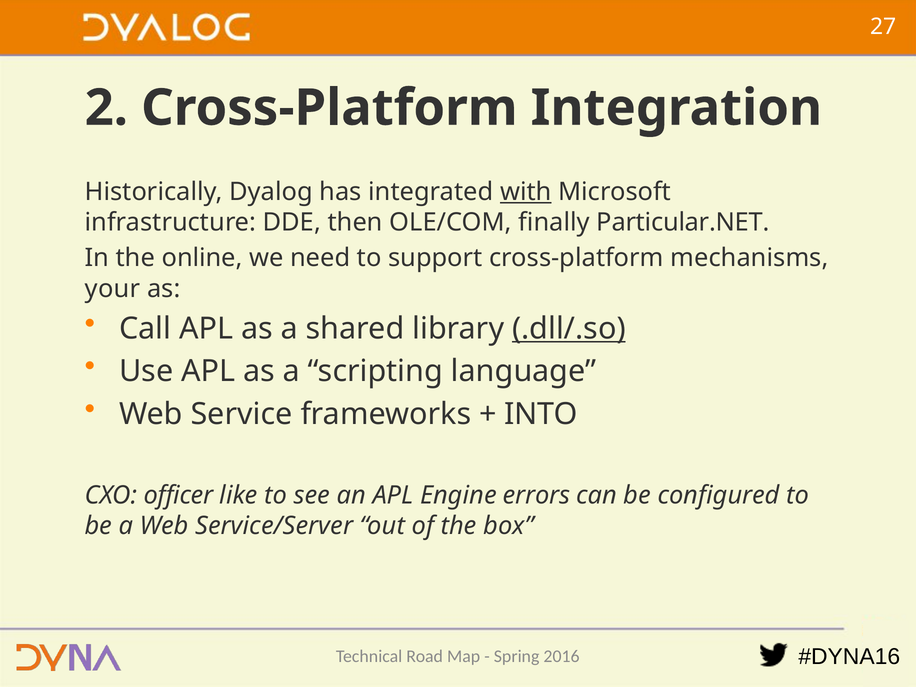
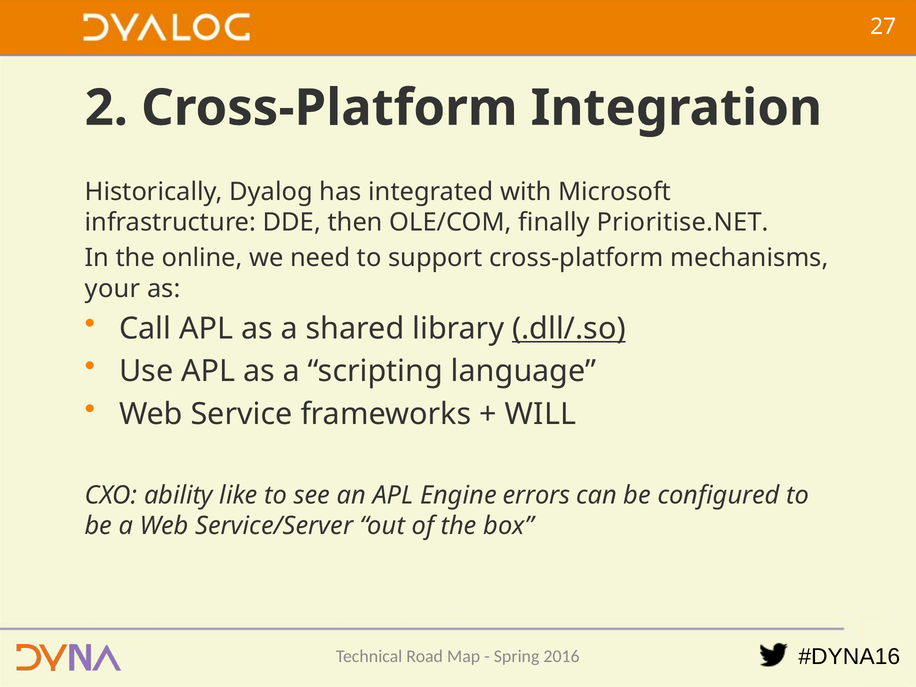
with underline: present -> none (526, 192)
Particular.NET: Particular.NET -> Prioritise.NET (683, 222)
INTO: INTO -> WILL (540, 414)
officer: officer -> ability (178, 495)
